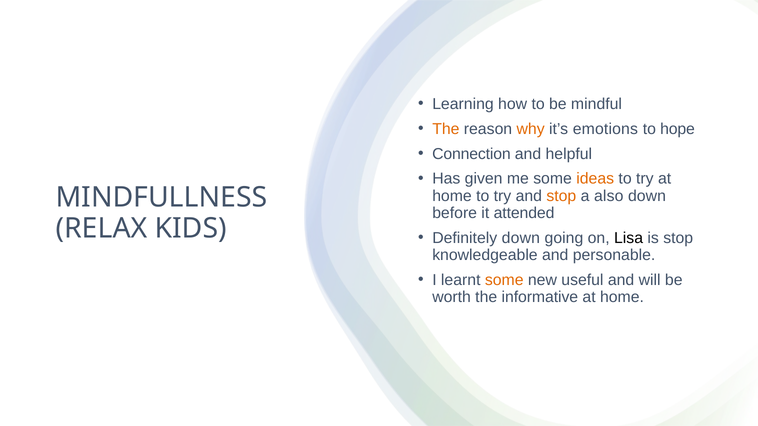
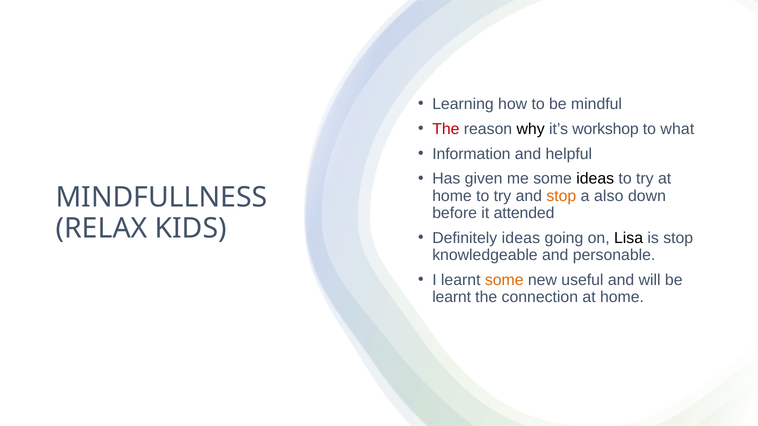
The colour: orange -> red (446, 129)
why colour: orange -> black (531, 129)
emotions: emotions -> workshop (606, 129)
hope: hope -> what (677, 129)
Connection: Connection -> Information (471, 154)
ideas colour: orange -> black (595, 179)
Definitely down: down -> ideas (521, 238)
worth: worth -> learnt (452, 297)
informative: informative -> connection (540, 297)
